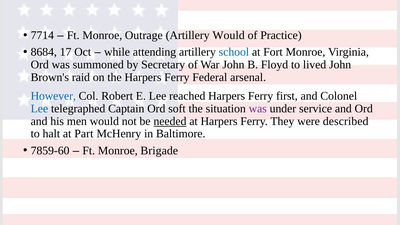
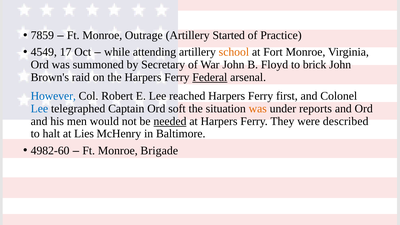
7714: 7714 -> 7859 (42, 35)
Artillery Would: Would -> Started (229, 35)
8684: 8684 -> 4549 (44, 52)
school colour: blue -> orange (234, 52)
lived: lived -> brick (315, 65)
Federal underline: none -> present (210, 77)
was colour: purple -> orange (258, 109)
service: service -> reports (316, 109)
Part: Part -> Lies (84, 134)
7859-60: 7859-60 -> 4982-60 (50, 151)
